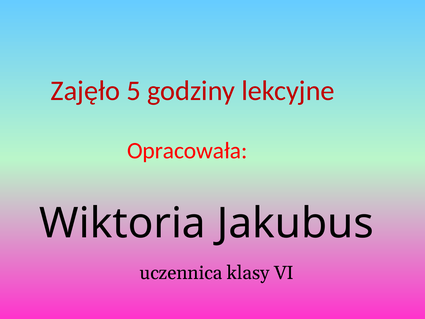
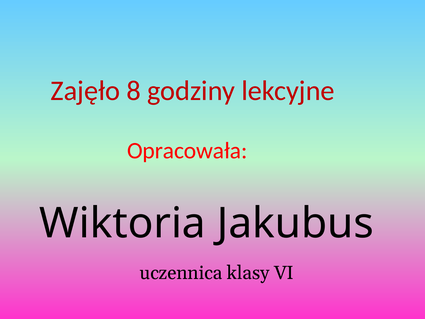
5: 5 -> 8 (134, 91)
